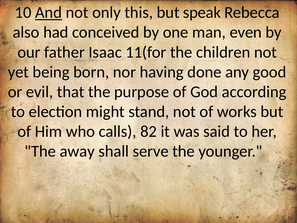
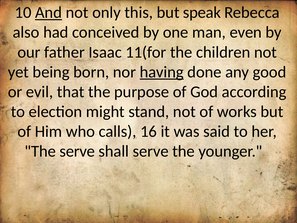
having underline: none -> present (162, 72)
82: 82 -> 16 (149, 131)
The away: away -> serve (77, 151)
